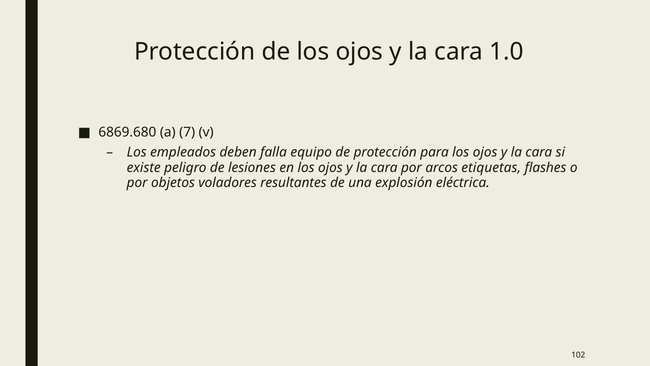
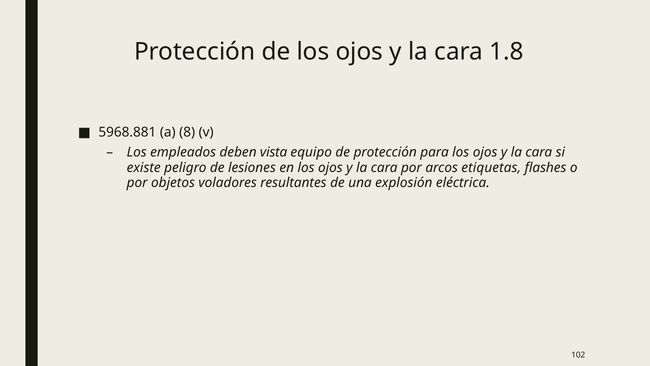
1.0: 1.0 -> 1.8 (507, 52)
6869.680: 6869.680 -> 5968.881 (127, 132)
7: 7 -> 8 (187, 132)
falla: falla -> vista (274, 152)
